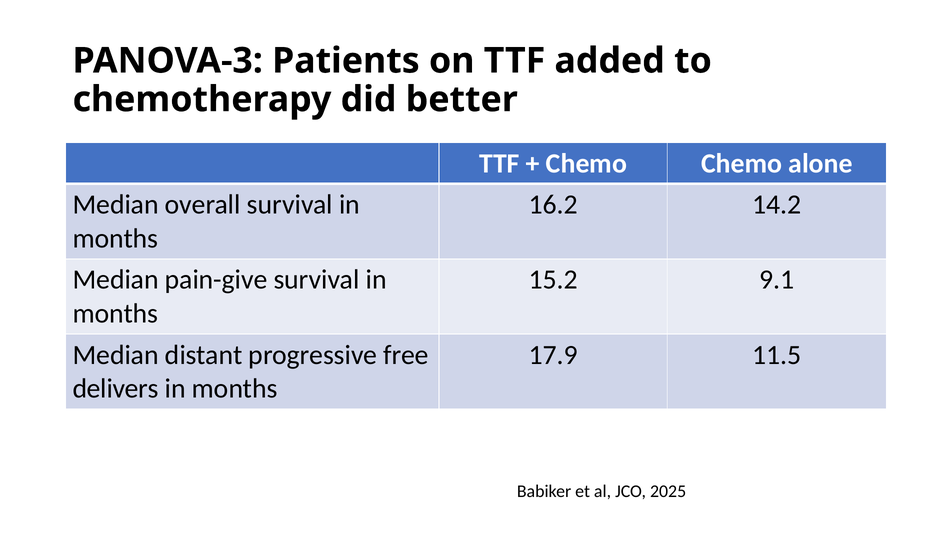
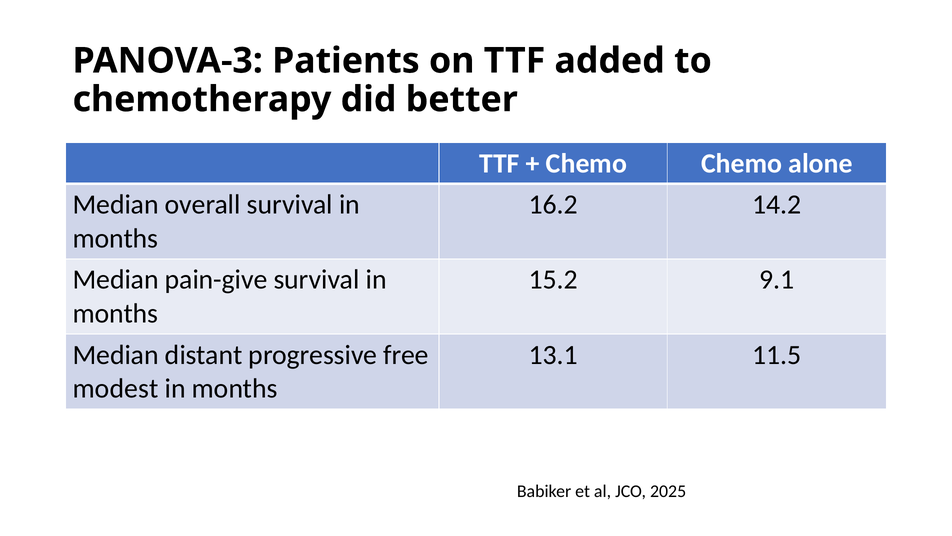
17.9: 17.9 -> 13.1 (553, 355)
delivers: delivers -> modest (115, 388)
